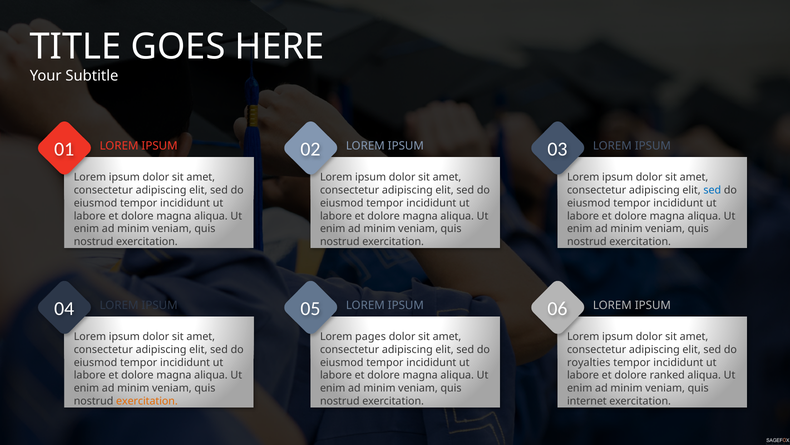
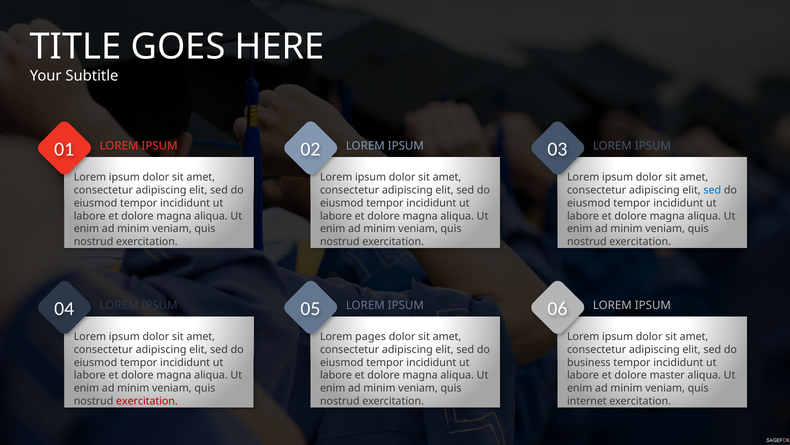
royalties: royalties -> business (589, 362)
ranked: ranked -> master (667, 375)
exercitation colour: orange -> red (147, 401)
